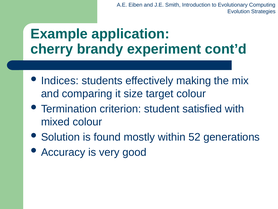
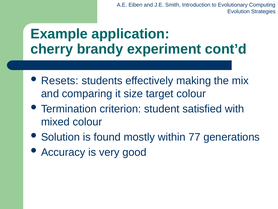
Indices: Indices -> Resets (60, 80)
52: 52 -> 77 (194, 137)
